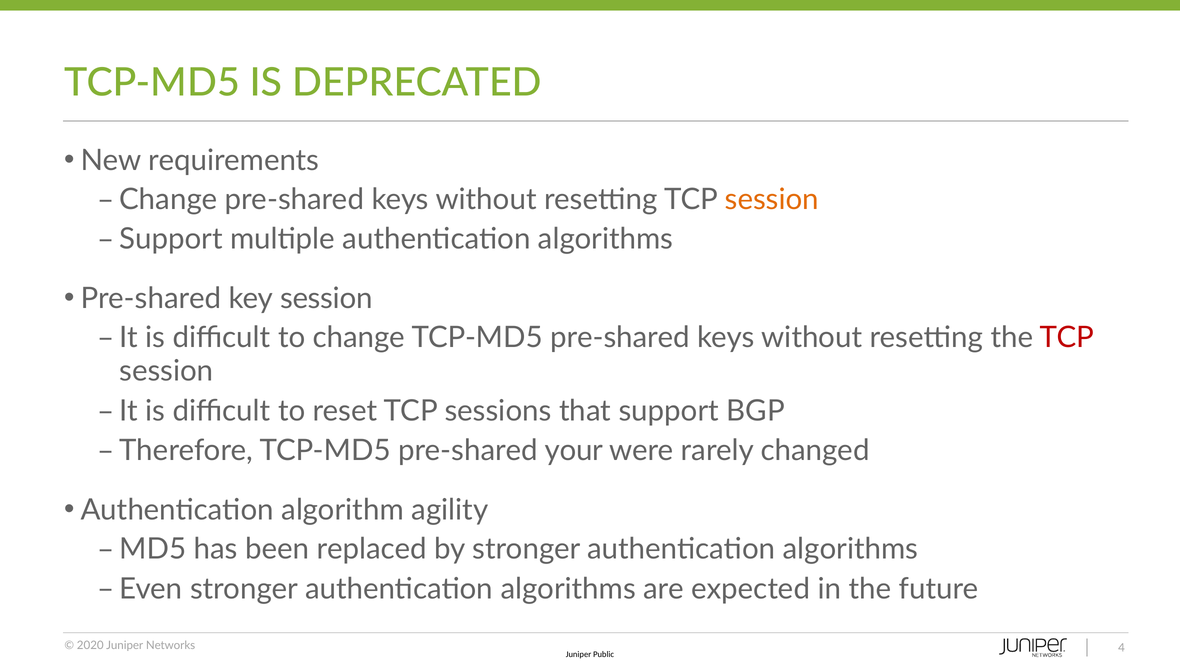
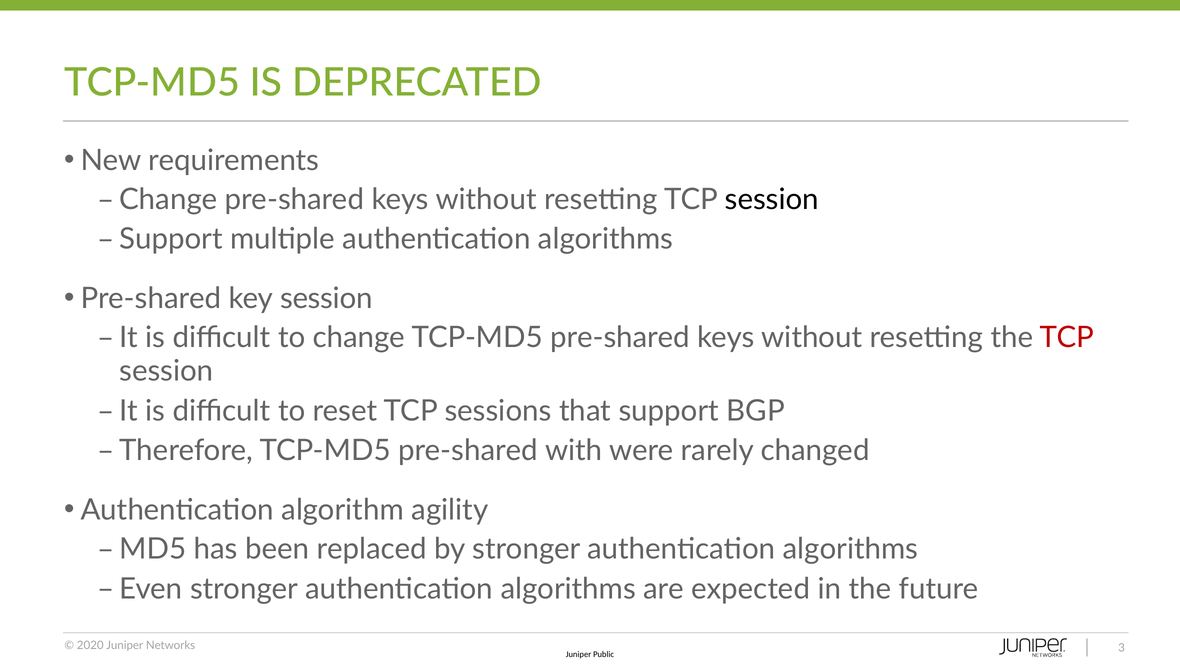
session colour: orange -> black (772, 199)
your: your -> with (574, 450)
4: 4 -> 3 (1122, 648)
